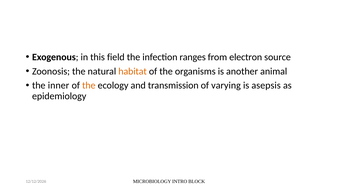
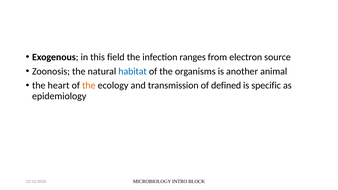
habitat colour: orange -> blue (133, 71)
inner: inner -> heart (59, 85)
varying: varying -> defined (226, 85)
asepsis: asepsis -> specific (266, 85)
